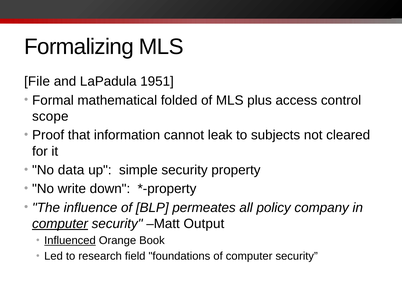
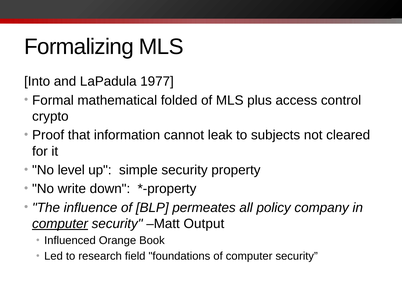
File: File -> Into (37, 81)
1951: 1951 -> 1977 (157, 81)
scope: scope -> crypto (50, 116)
data: data -> level (71, 170)
Influenced underline: present -> none (70, 240)
